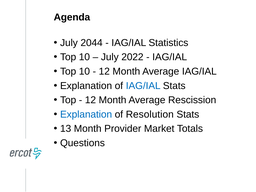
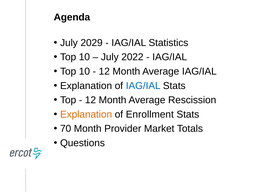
2044: 2044 -> 2029 (92, 43)
Explanation colour: blue -> orange (86, 114)
Resolution: Resolution -> Enrollment (150, 114)
13: 13 -> 70 (66, 129)
